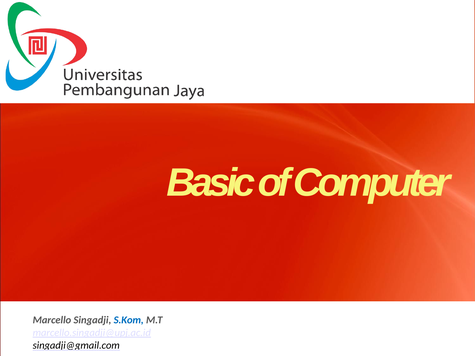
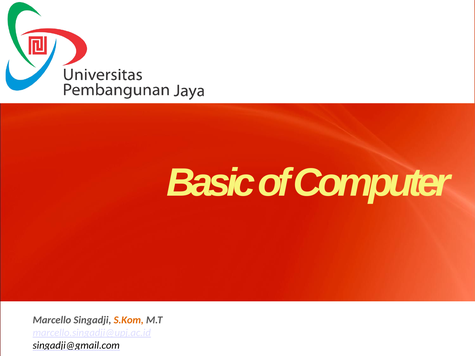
S.Kom colour: blue -> orange (129, 320)
